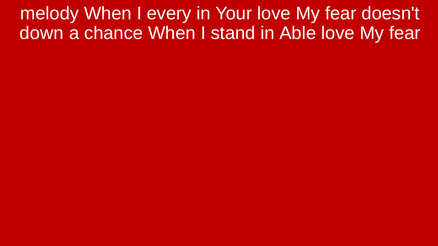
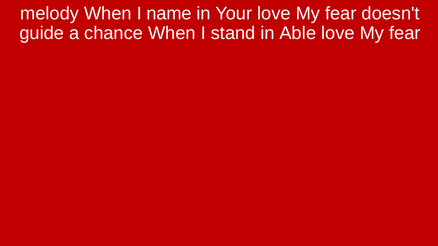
every: every -> name (169, 14)
down: down -> guide (42, 33)
